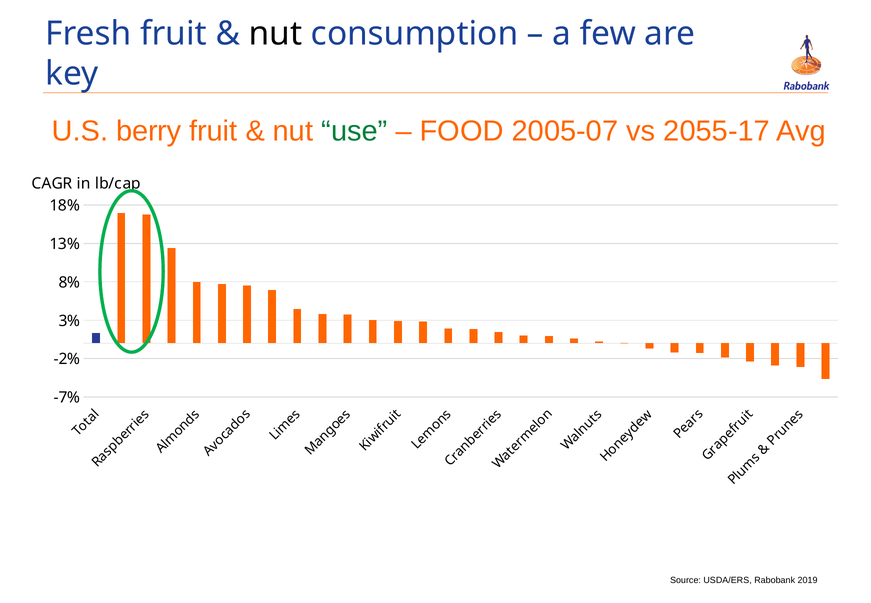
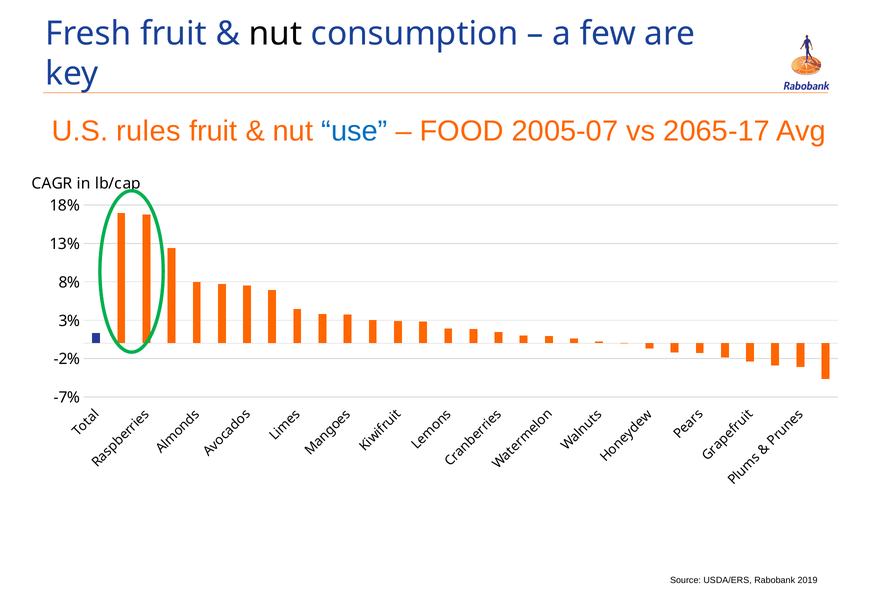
berry: berry -> rules (149, 131)
use colour: green -> blue (354, 131)
2055-17: 2055-17 -> 2065-17 (717, 131)
